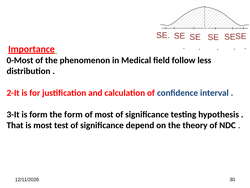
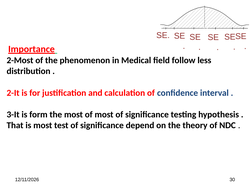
0-Most: 0-Most -> 2-Most (20, 60)
the form: form -> most (73, 114)
